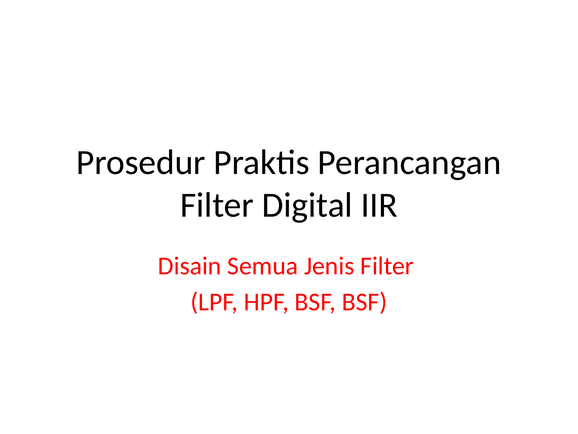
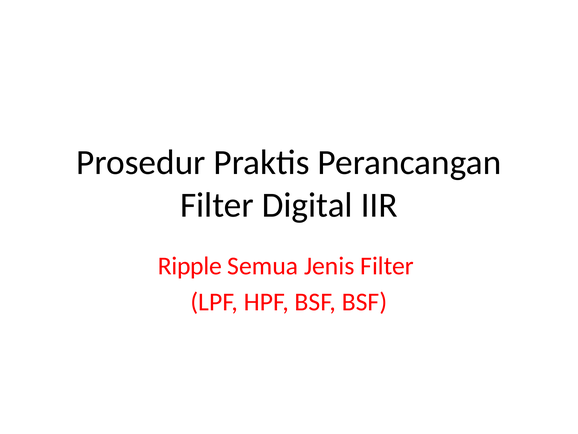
Disain: Disain -> Ripple (190, 266)
